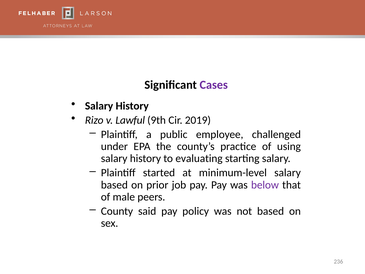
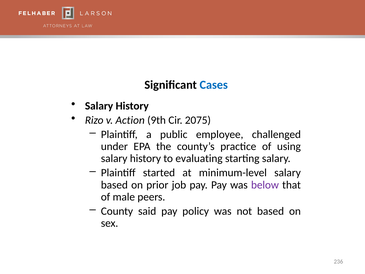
Cases colour: purple -> blue (214, 85)
Lawful: Lawful -> Action (130, 120)
2019: 2019 -> 2075 (198, 120)
